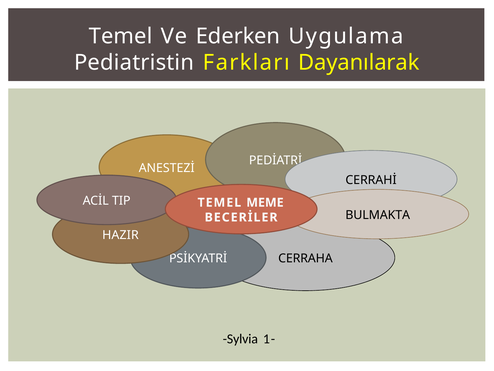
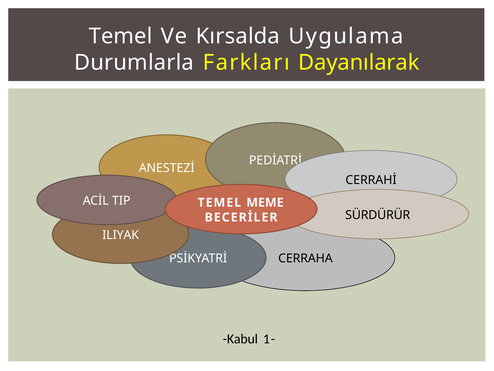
Ederken: Ederken -> Kırsalda (238, 36)
Pediatristin: Pediatristin -> Durumlarla (134, 62)
BULMAKTA: BULMAKTA -> SÜRDÜRÜR (378, 215)
HAZIR: HAZIR -> ILIYAK (121, 235)
Sylvia: Sylvia -> Kabul (240, 339)
